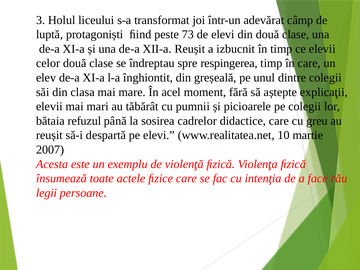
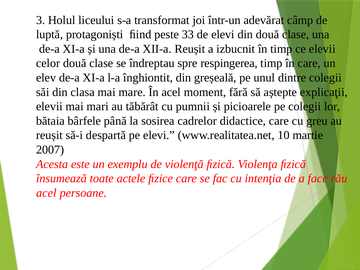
73: 73 -> 33 (188, 34)
refuzul: refuzul -> bârfele (84, 121)
legii: legii -> acel (46, 193)
